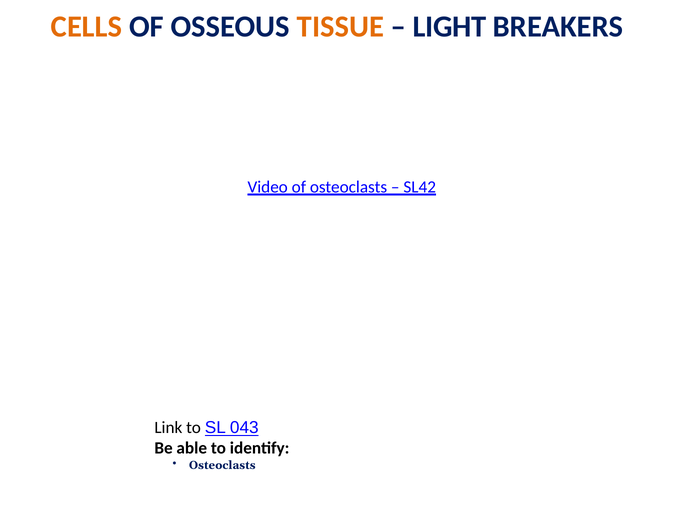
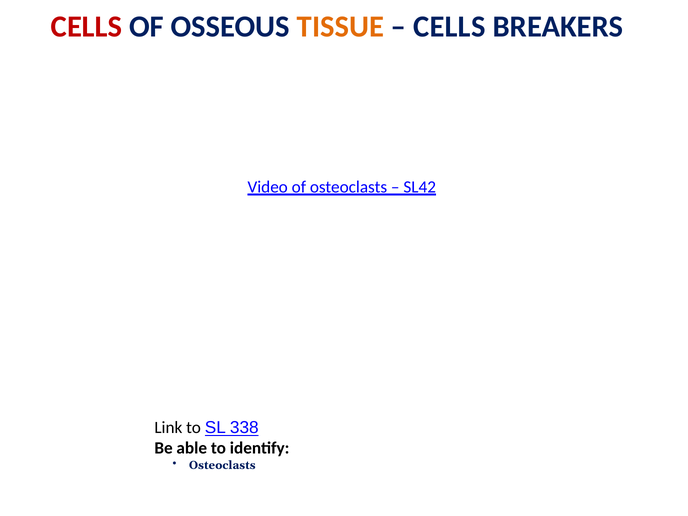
CELLS colour: orange -> red (87, 27)
LIGHT: LIGHT -> CELLS (449, 27)
043: 043 -> 338 (244, 428)
